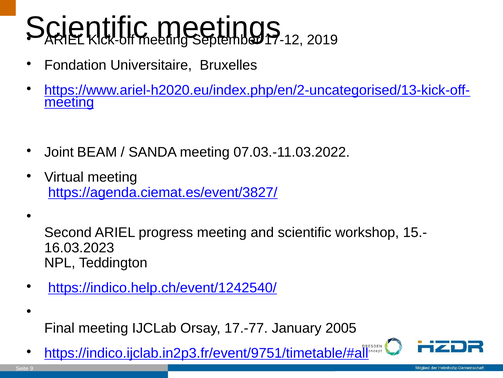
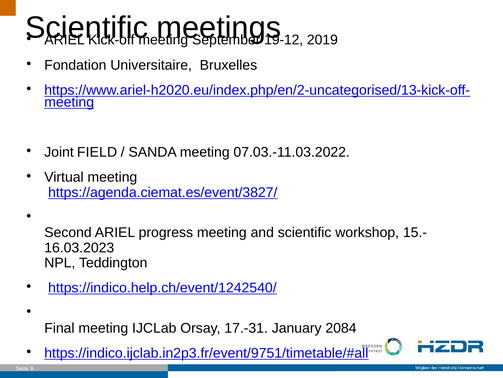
17-12: 17-12 -> 19-12 (284, 40)
BEAM: BEAM -> FIELD (97, 152)
17.-77: 17.-77 -> 17.-31 (246, 327)
2005: 2005 -> 2084 (341, 327)
